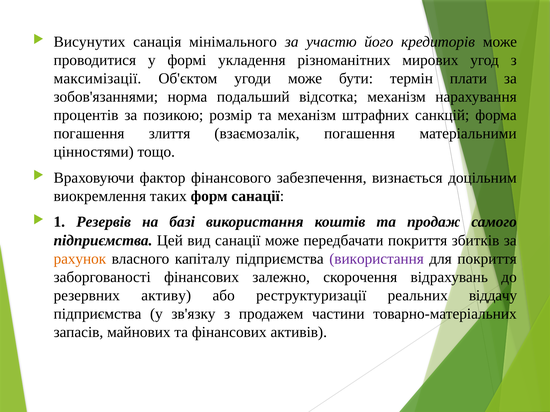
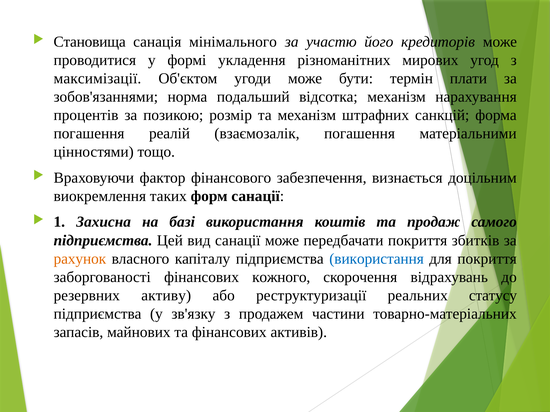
Висунутих: Висунутих -> Становища (90, 42)
злиття: злиття -> реалій (169, 133)
Резервів: Резервів -> Захисна (104, 222)
використання colour: purple -> blue (377, 259)
залежно: залежно -> кожного (281, 277)
віддачу: віддачу -> статусу (493, 296)
